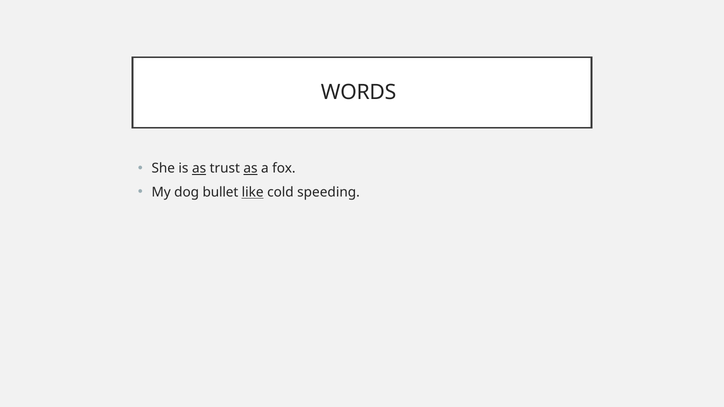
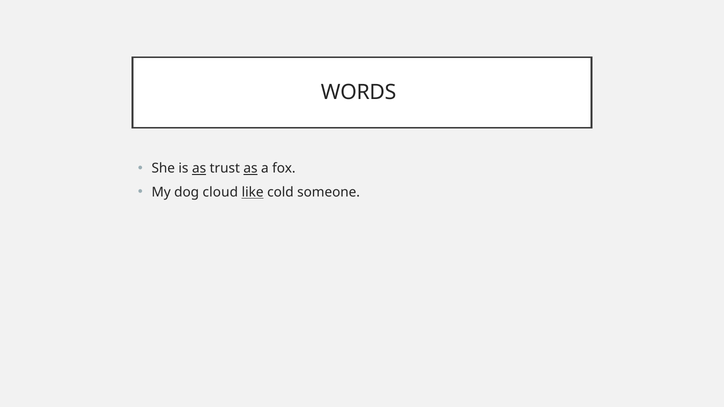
bullet: bullet -> cloud (220, 192)
speeding: speeding -> someone (329, 192)
